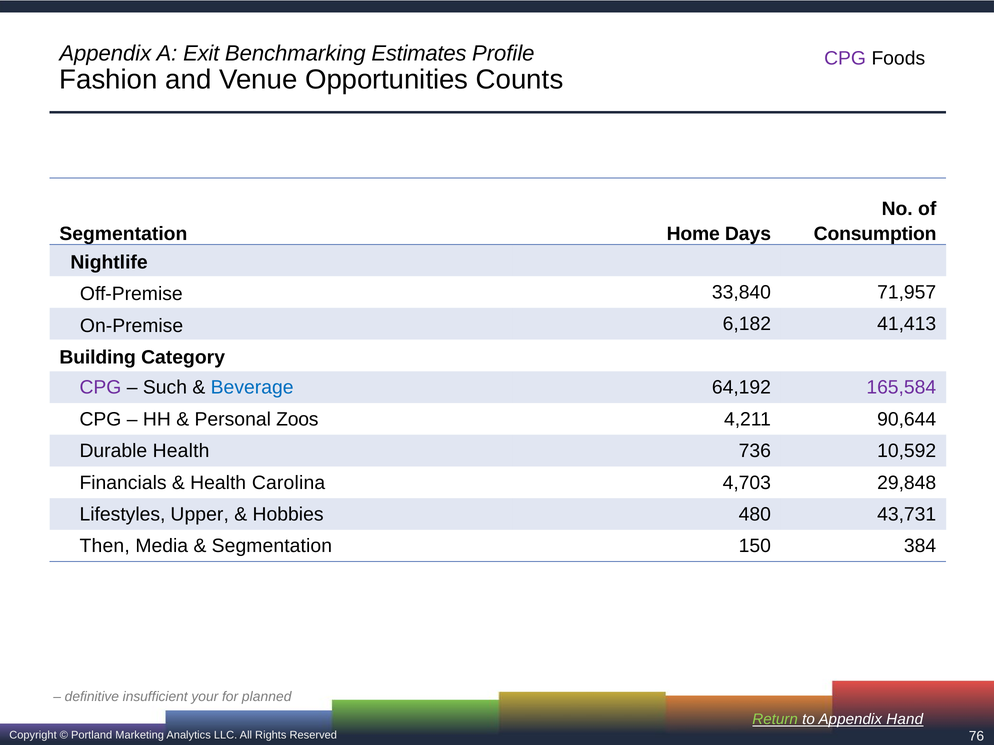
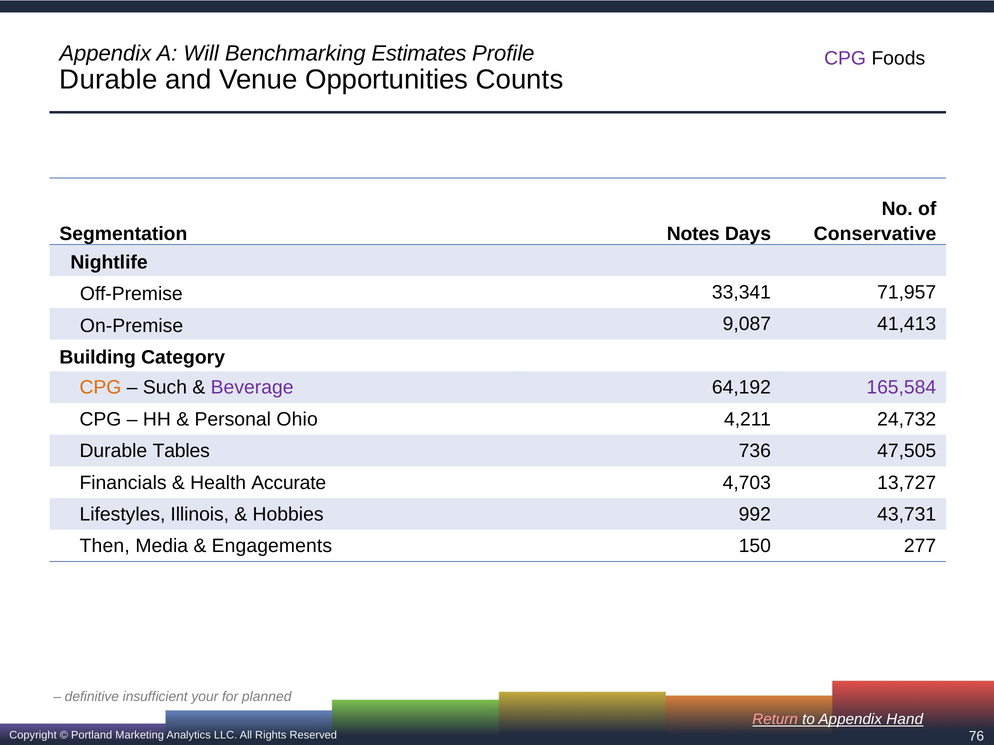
Exit: Exit -> Will (201, 54)
Fashion: Fashion -> Durable (108, 80)
Home: Home -> Notes (693, 234)
Consumption: Consumption -> Conservative (875, 234)
33,840: 33,840 -> 33,341 (741, 293)
6,182: 6,182 -> 9,087 (747, 324)
CPG colour: purple -> orange (100, 388)
Beverage colour: blue -> purple (252, 388)
Zoos: Zoos -> Ohio (297, 419)
90,644: 90,644 -> 24,732 (907, 419)
Durable Health: Health -> Tables (181, 451)
10,592: 10,592 -> 47,505 (907, 451)
Carolina: Carolina -> Accurate (289, 483)
29,848: 29,848 -> 13,727 (907, 483)
Upper: Upper -> Illinois (200, 515)
480: 480 -> 992 (755, 515)
Segmentation: Segmentation -> Engagements (272, 546)
384: 384 -> 277 (920, 546)
Return colour: light green -> pink (775, 720)
